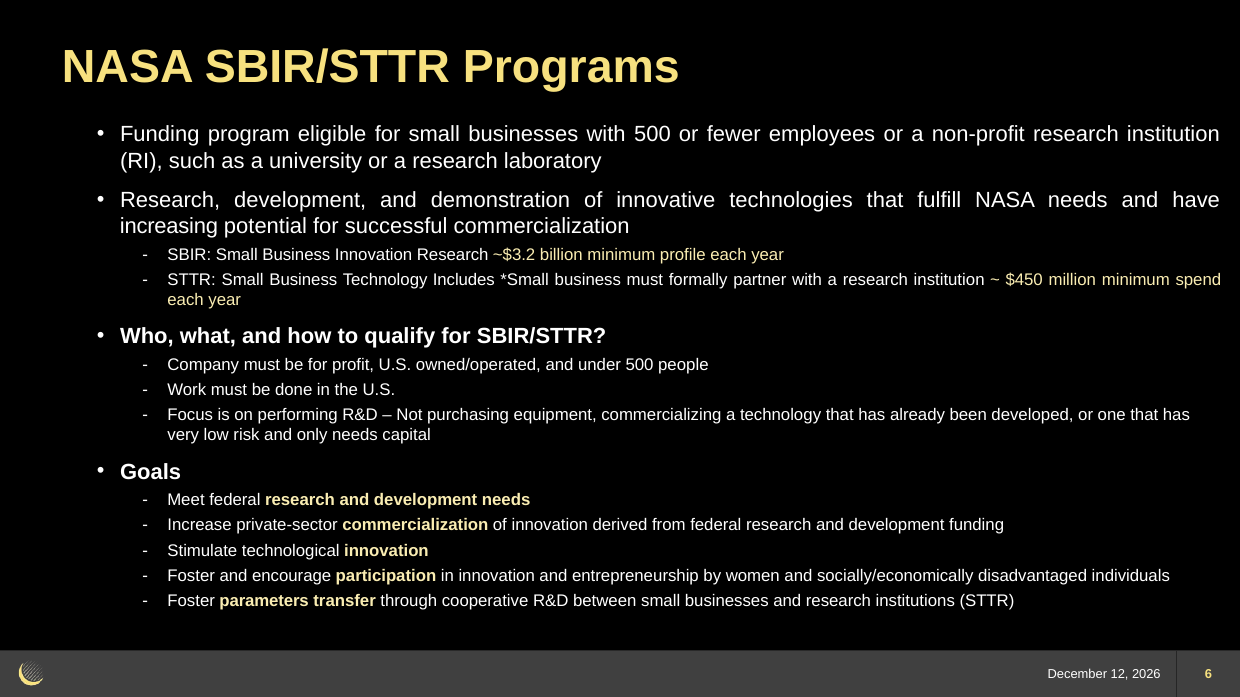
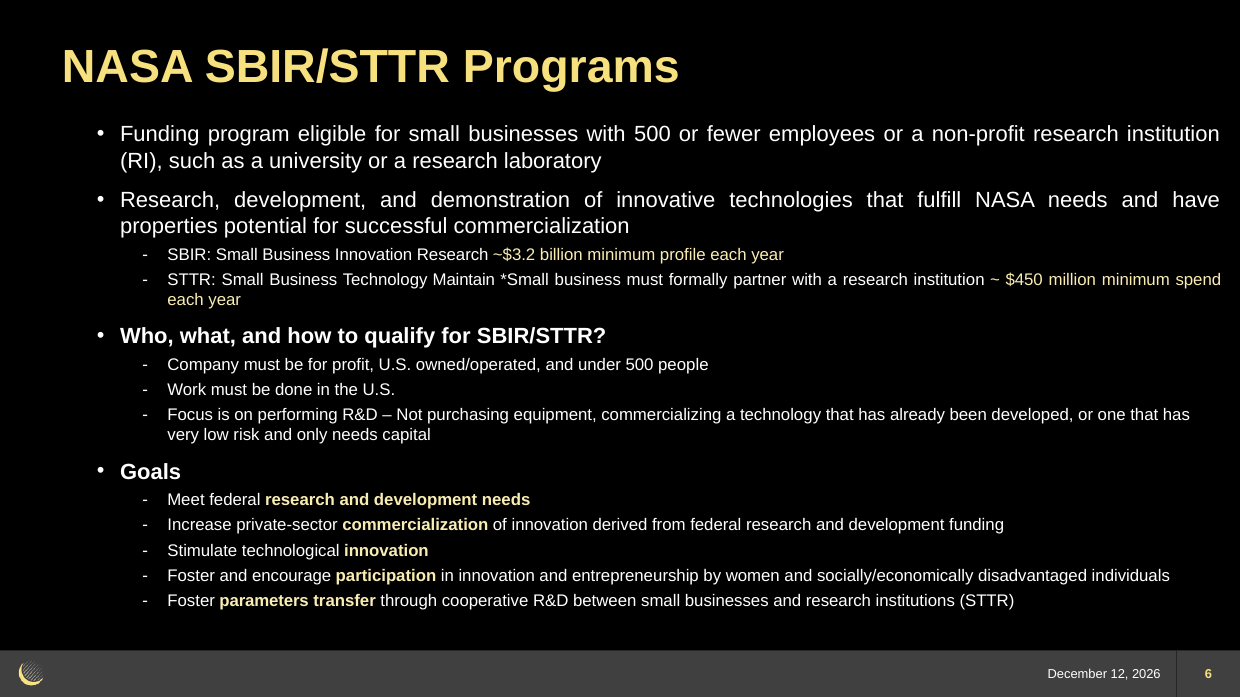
increasing: increasing -> properties (169, 227)
Includes: Includes -> Maintain (464, 280)
